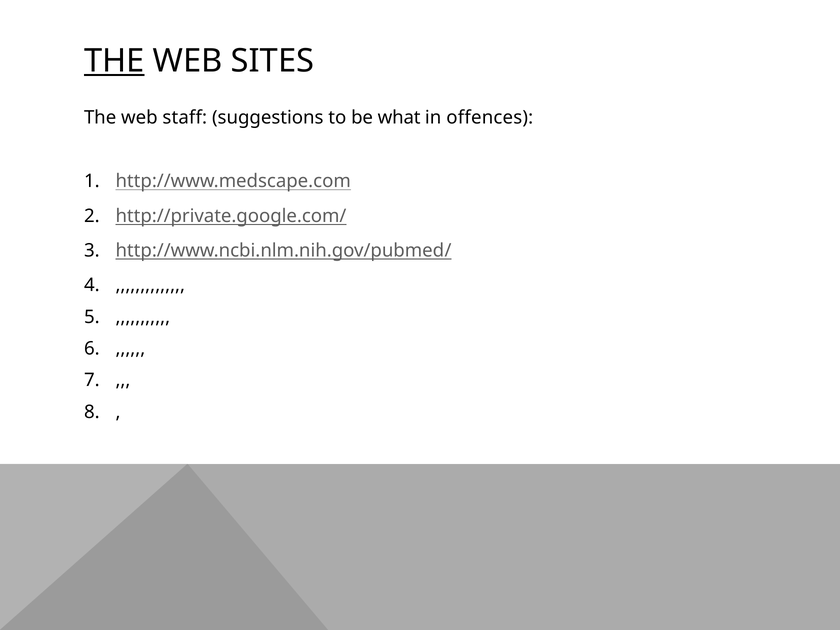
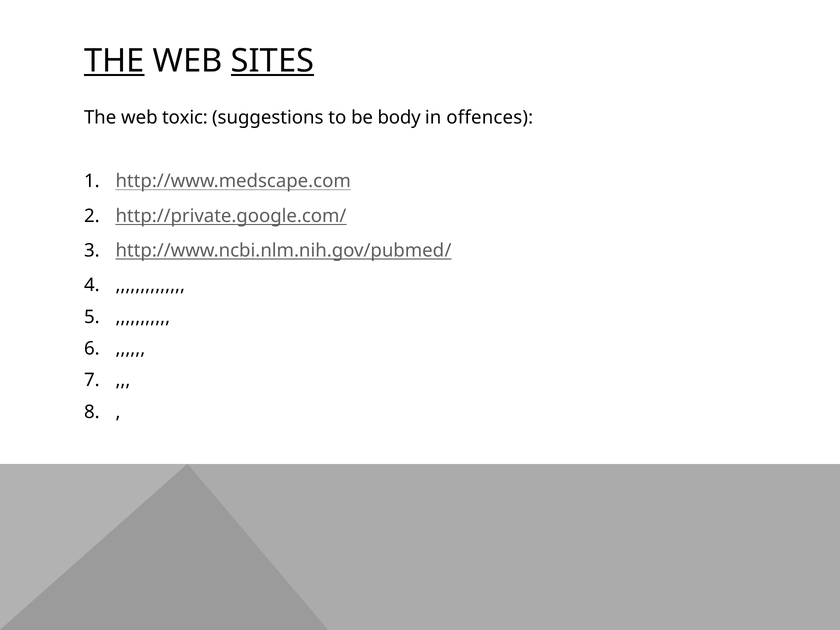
SITES underline: none -> present (273, 61)
staff: staff -> toxic (185, 118)
what: what -> body (399, 118)
